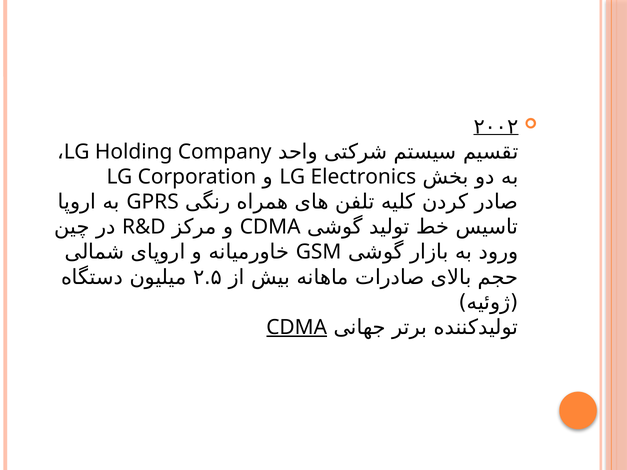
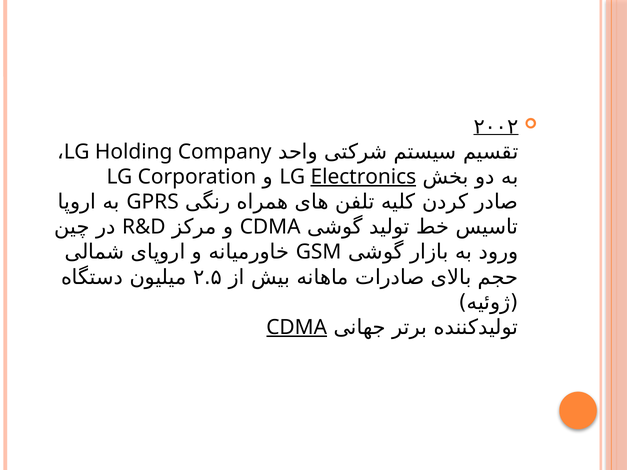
Electronics underline: none -> present (363, 177)
